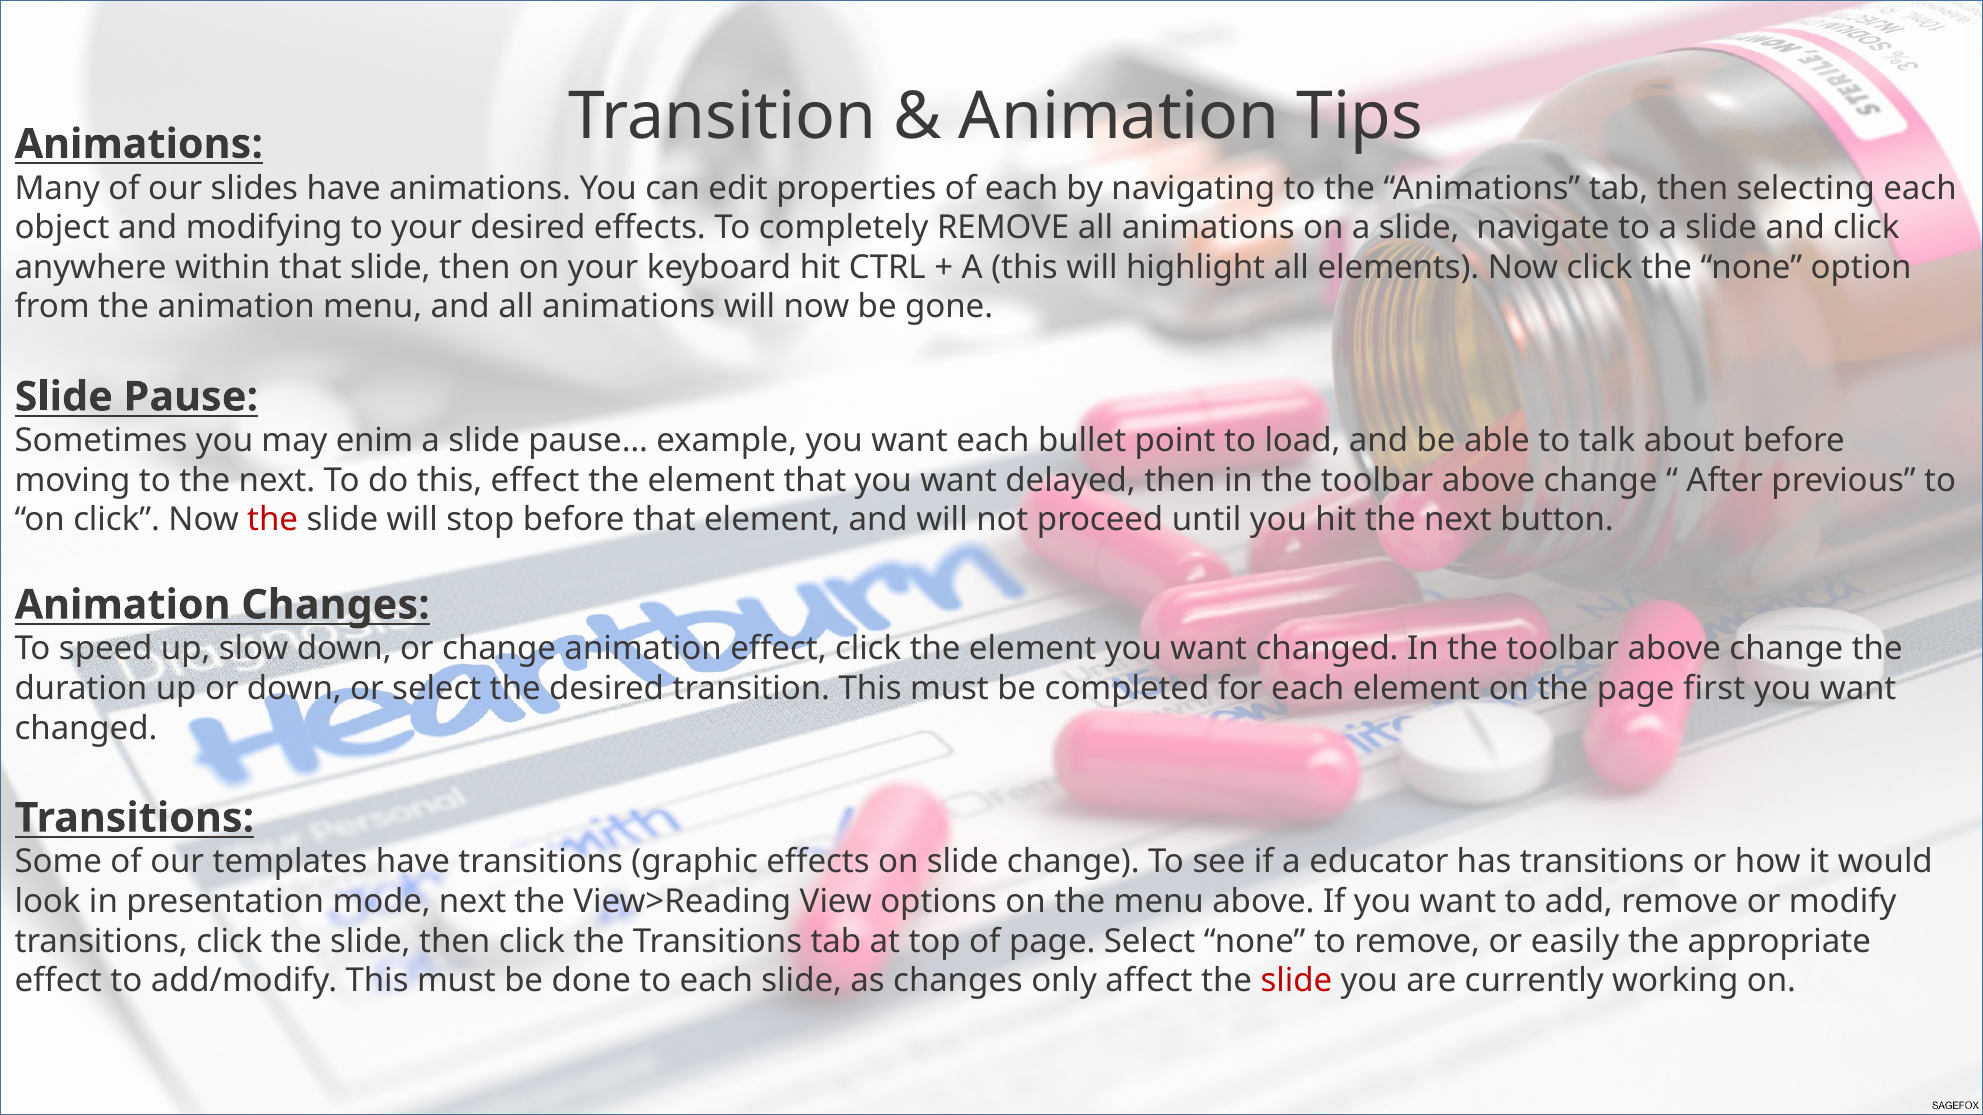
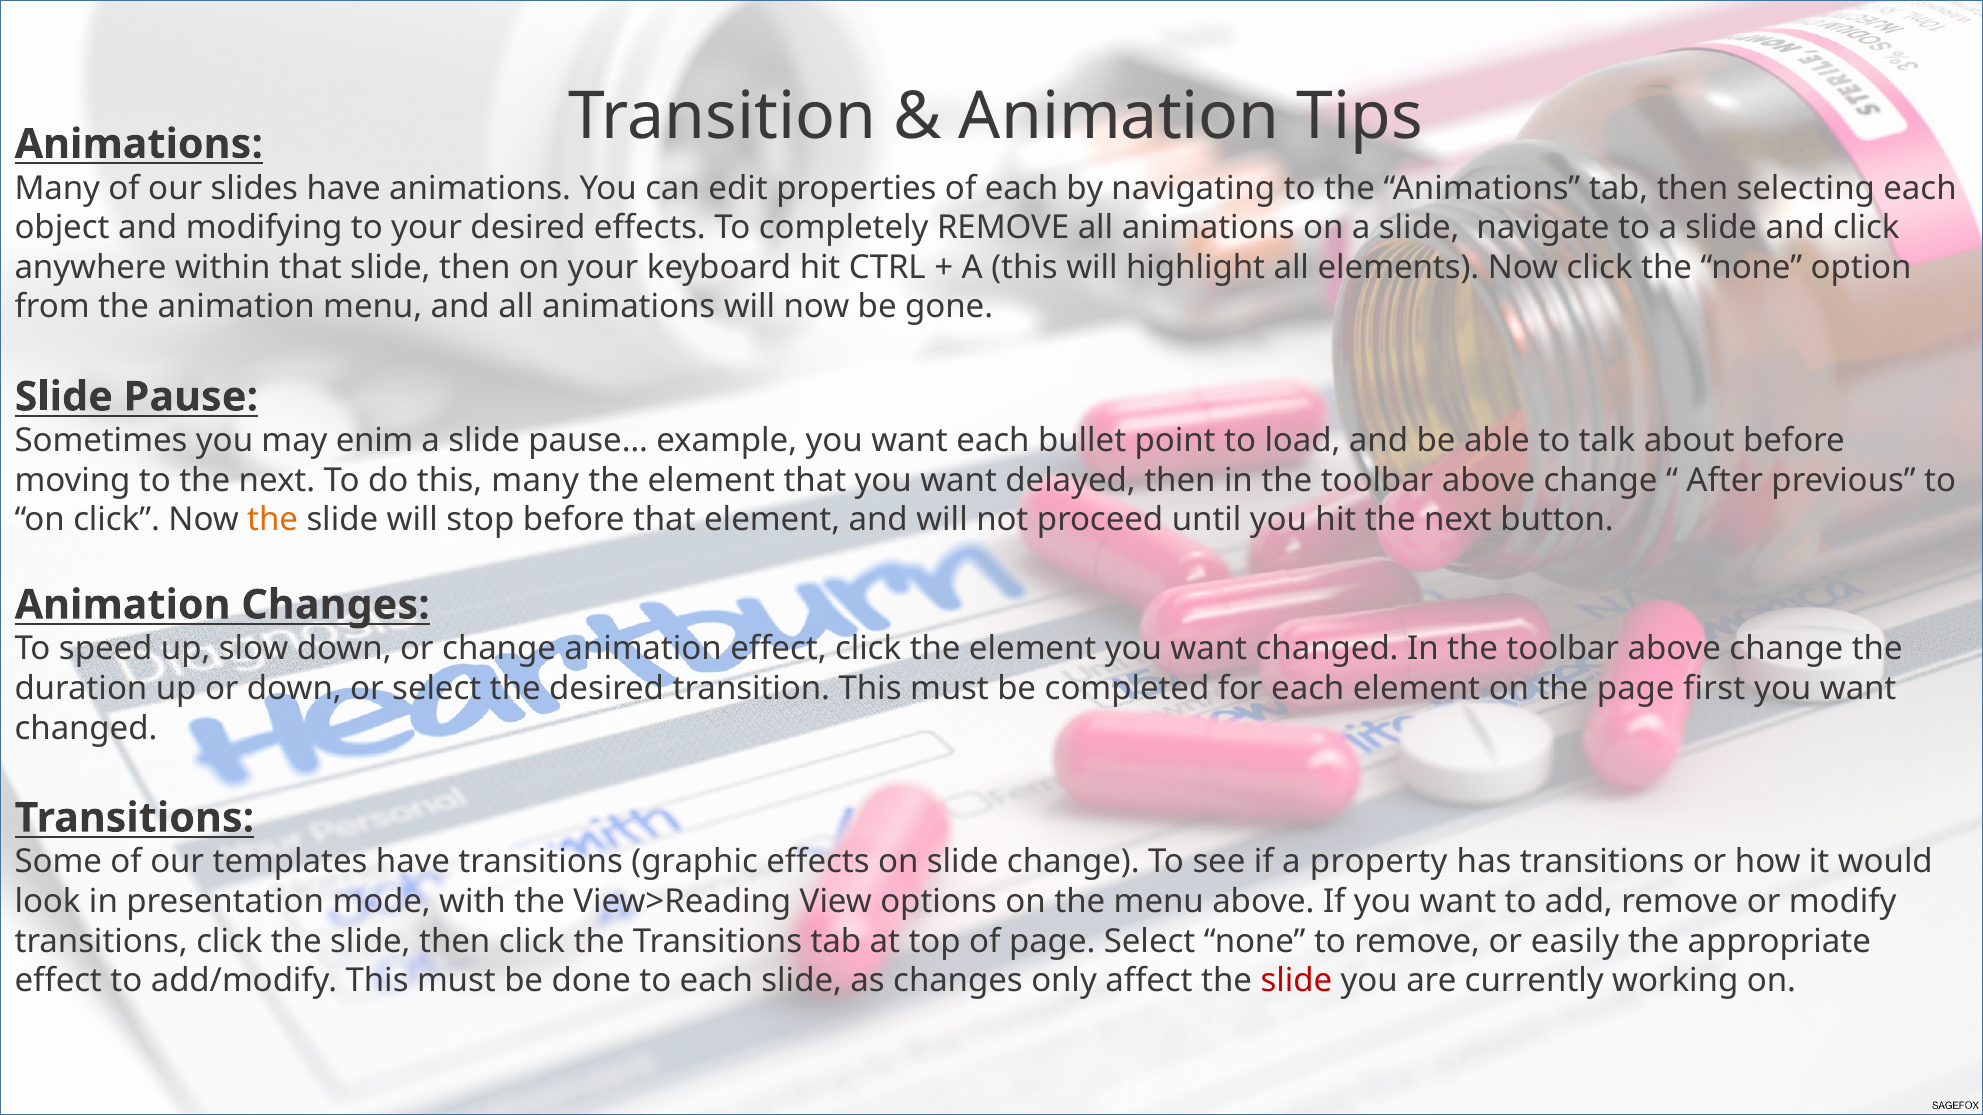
this effect: effect -> many (535, 481)
the colour: red -> orange (273, 520)
educator: educator -> property (1379, 862)
mode next: next -> with (472, 902)
